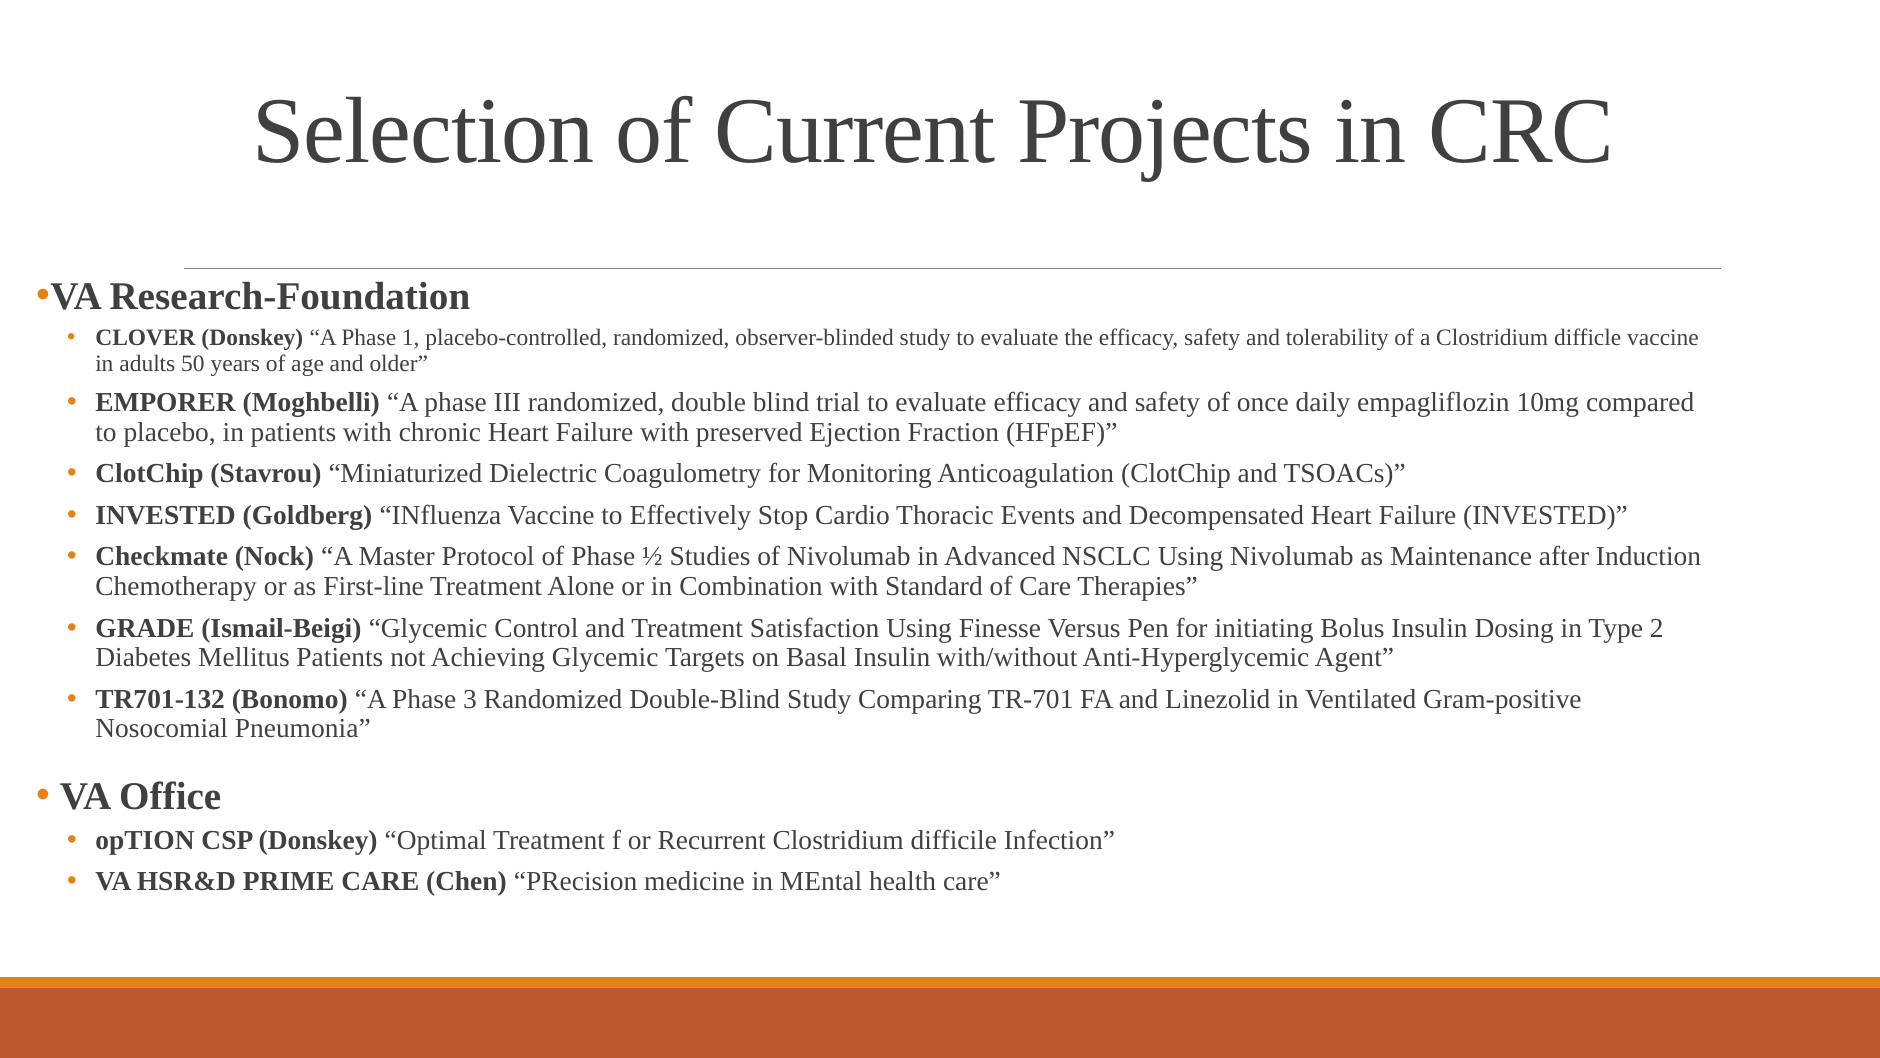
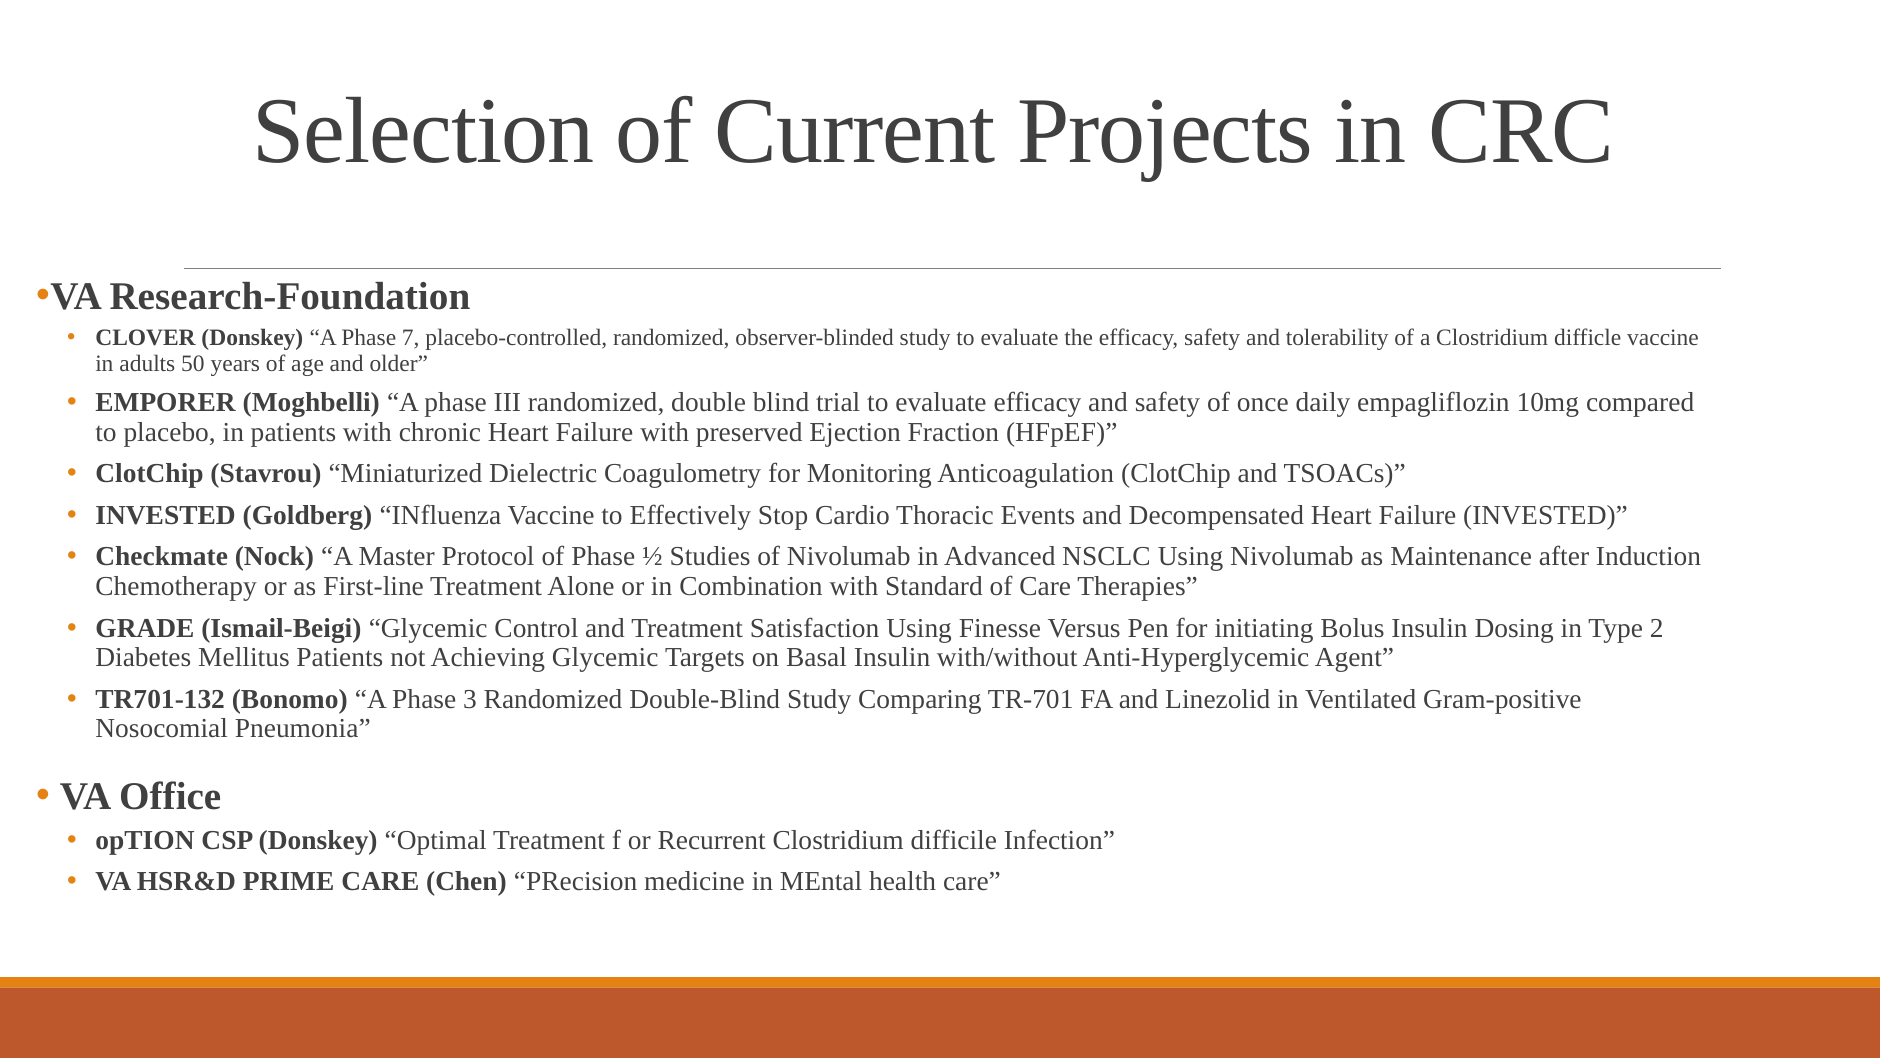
1: 1 -> 7 (411, 338)
